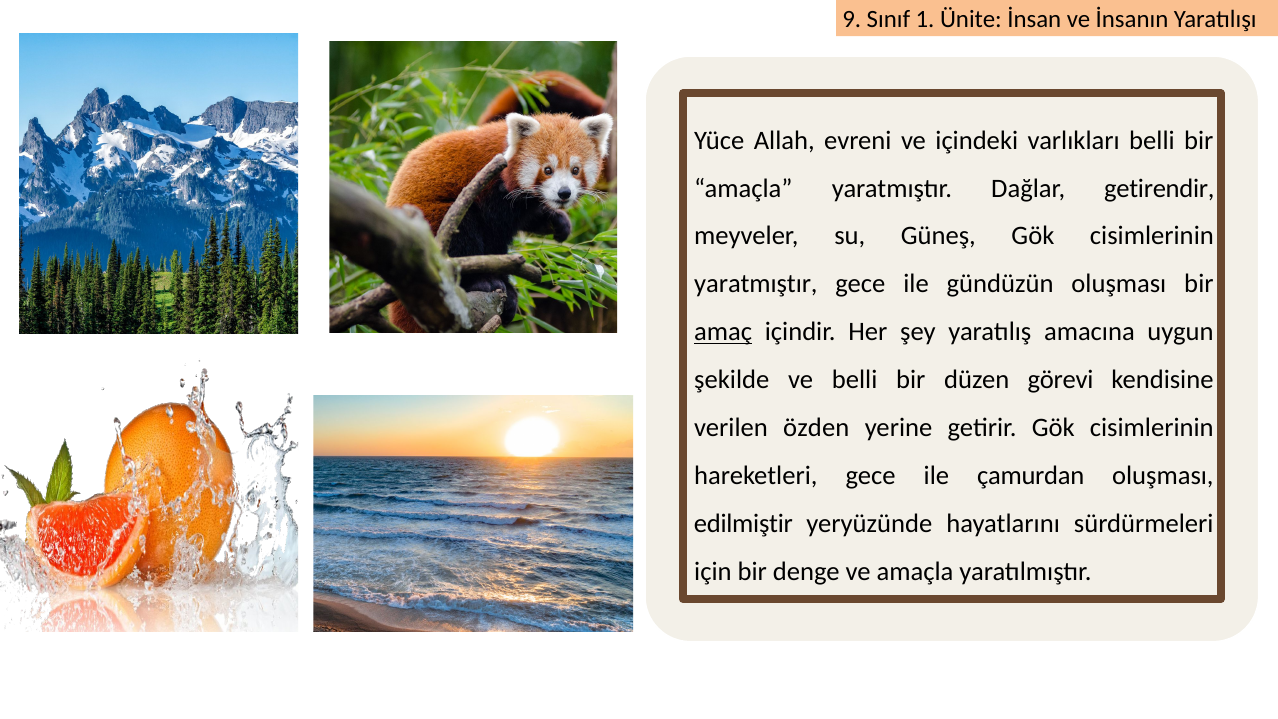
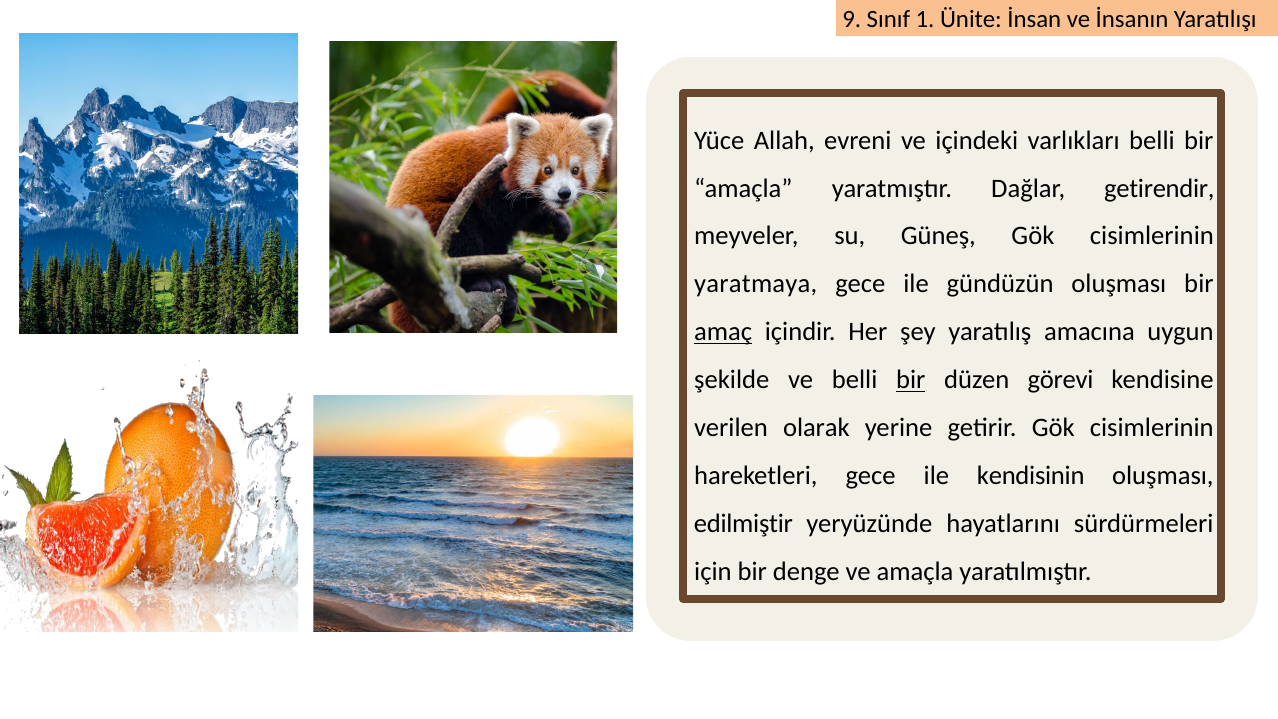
yaratmıştır: yaratmıştır -> yaratmaya (756, 284)
bir underline: none -> present (911, 380)
özden: özden -> olarak (816, 428)
çamurdan: çamurdan -> kendisinin (1031, 476)
